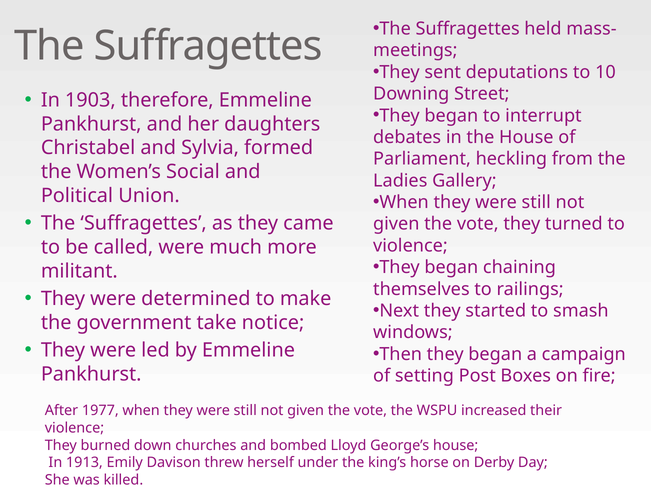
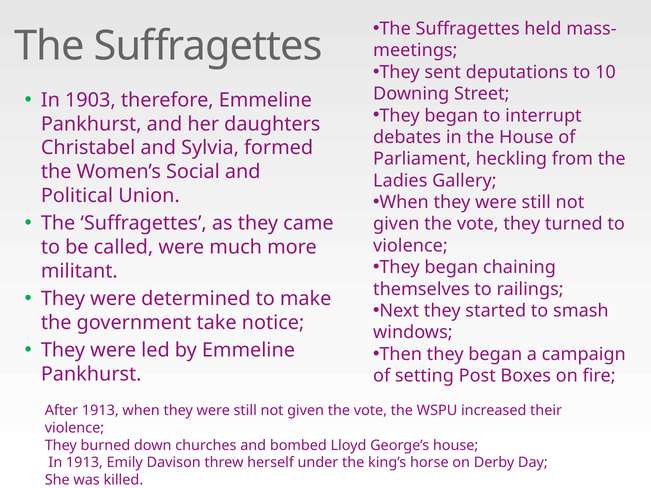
After 1977: 1977 -> 1913 (100, 411)
